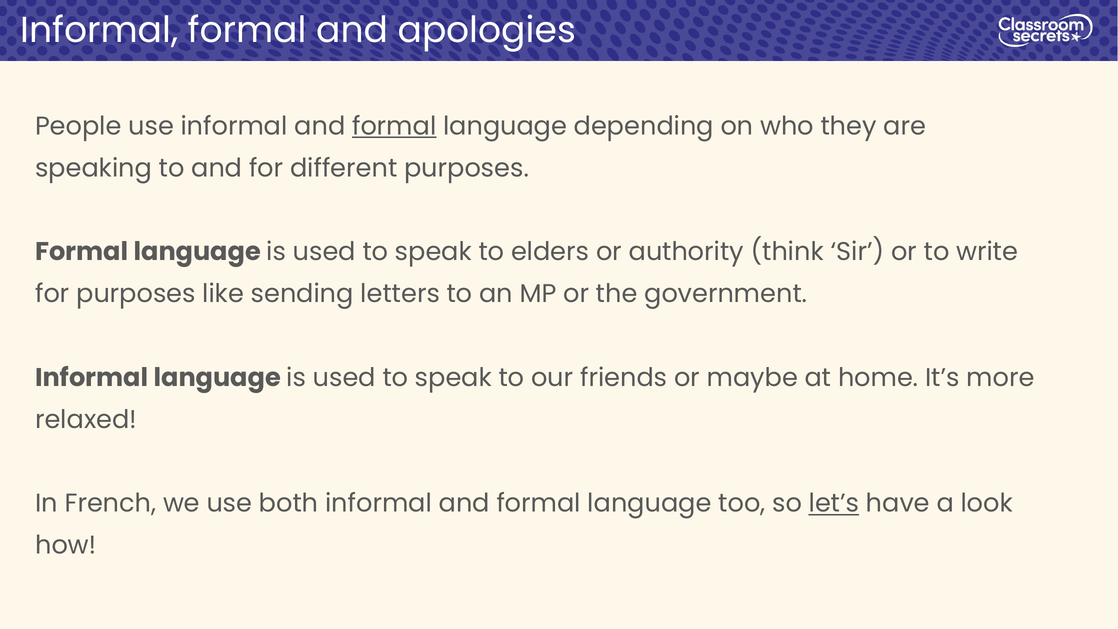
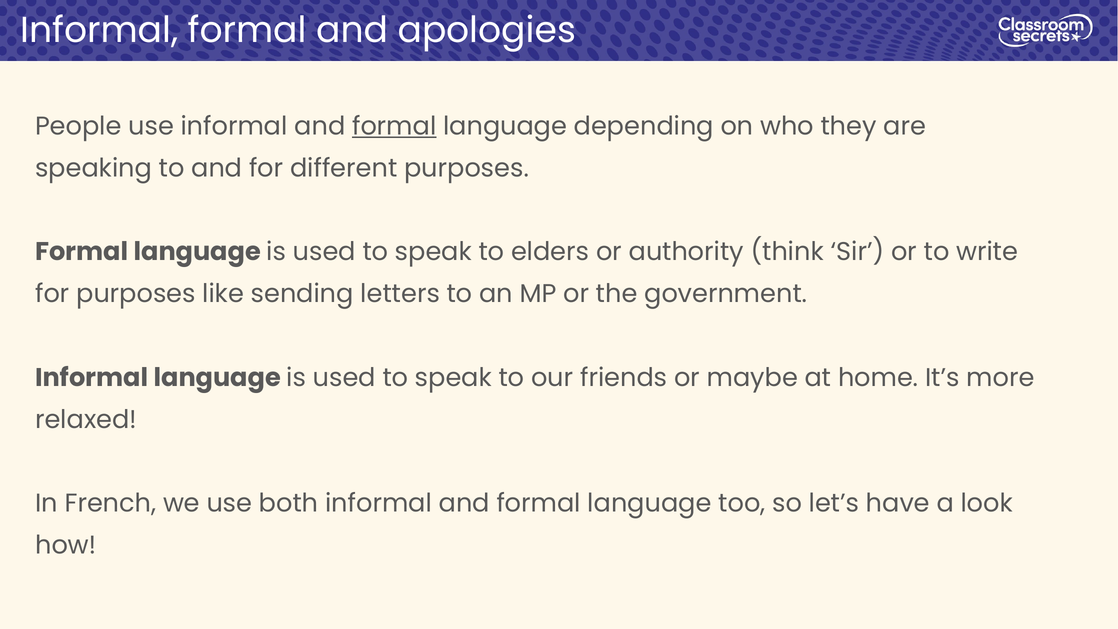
let’s underline: present -> none (834, 503)
